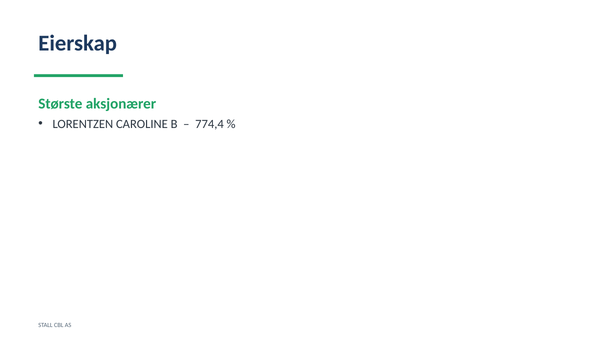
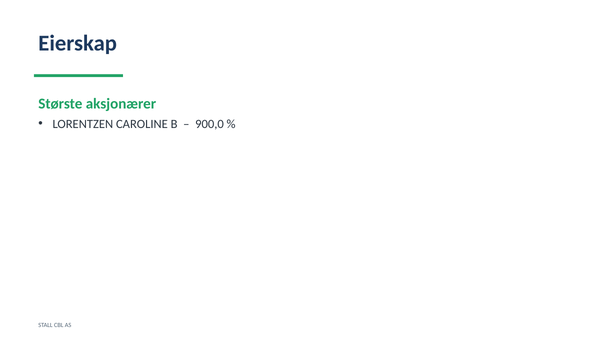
774,4: 774,4 -> 900,0 (209, 124)
